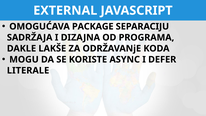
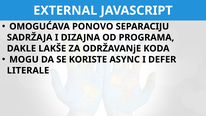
PACKAGE: PACKAGE -> PONOVO (93, 26)
